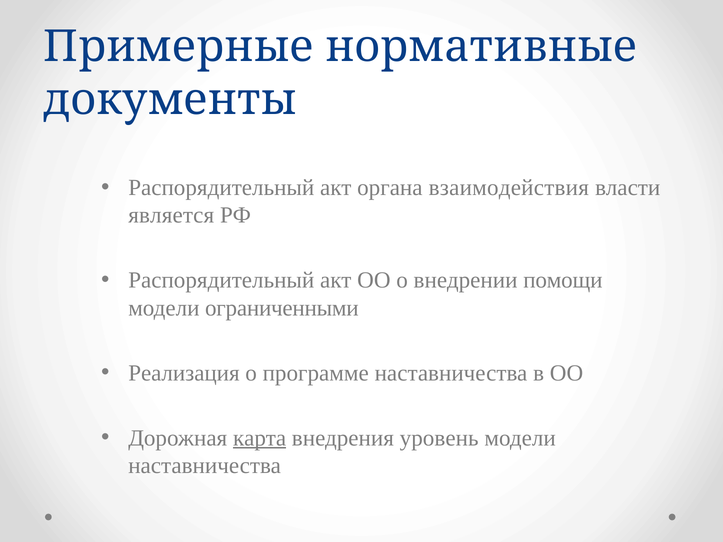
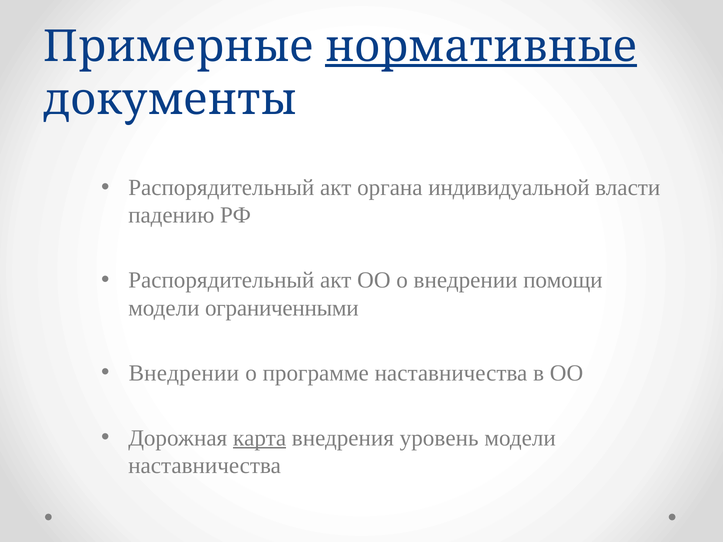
нормативные underline: none -> present (481, 46)
взаимодействия: взаимодействия -> индивидуальной (509, 188)
является: является -> падению (171, 215)
Реализация: Реализация -> Внедрении (184, 373)
